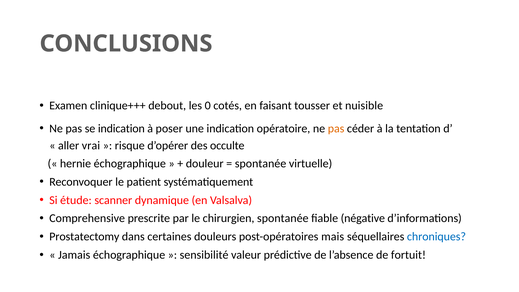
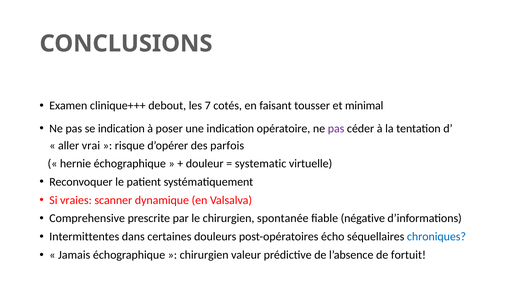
0: 0 -> 7 (208, 106)
nuisible: nuisible -> minimal (364, 106)
pas colour: orange -> purple (336, 128)
occulte: occulte -> parfois (227, 146)
spontanée: spontanée -> systematic (261, 164)
étude: étude -> vraies (76, 200)
Prostatectomy: Prostatectomy -> Intermittentes (84, 237)
mais: mais -> écho (333, 237)
sensibilité: sensibilité -> chirurgien (204, 255)
